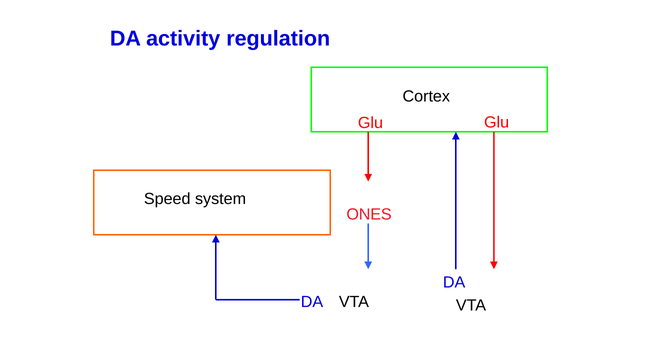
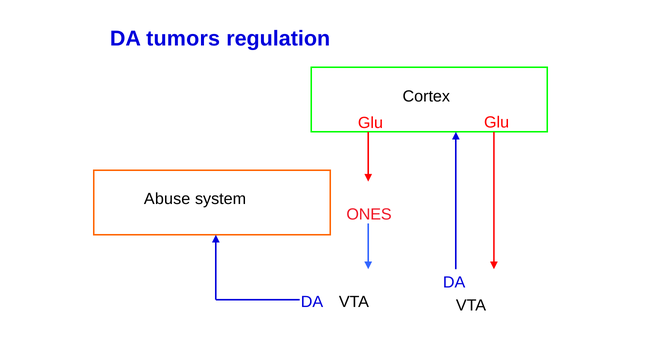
activity: activity -> tumors (183, 39)
Speed: Speed -> Abuse (167, 199)
